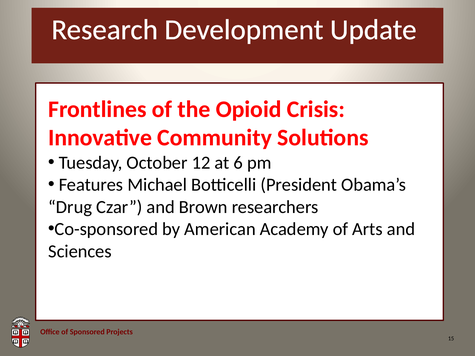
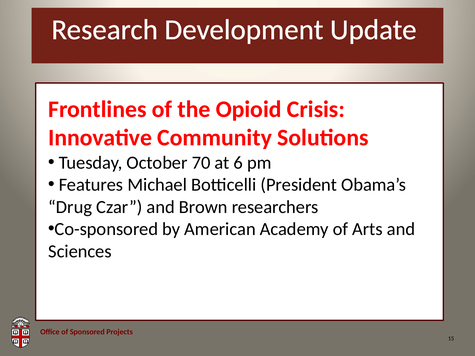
12: 12 -> 70 (201, 163)
